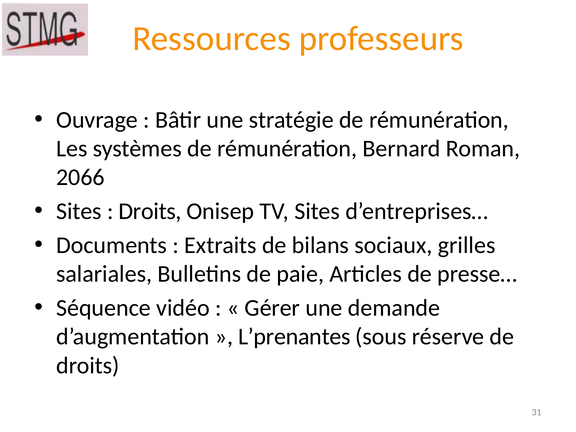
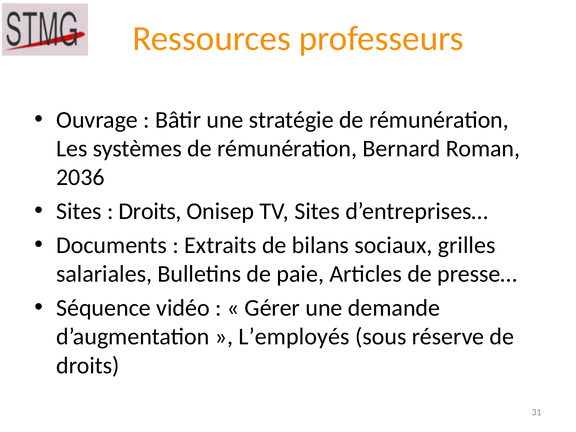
2066: 2066 -> 2036 (80, 177)
L’prenantes: L’prenantes -> L’employés (294, 337)
